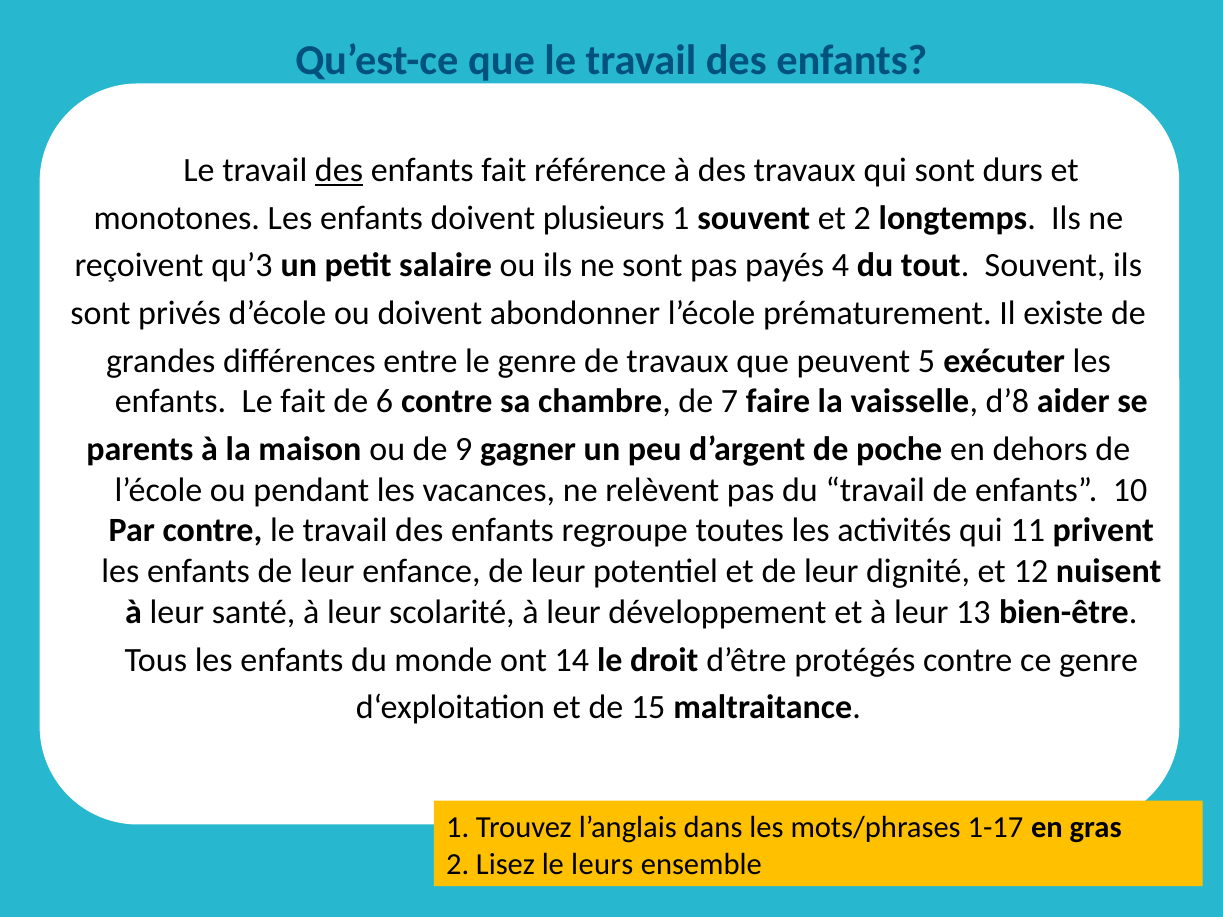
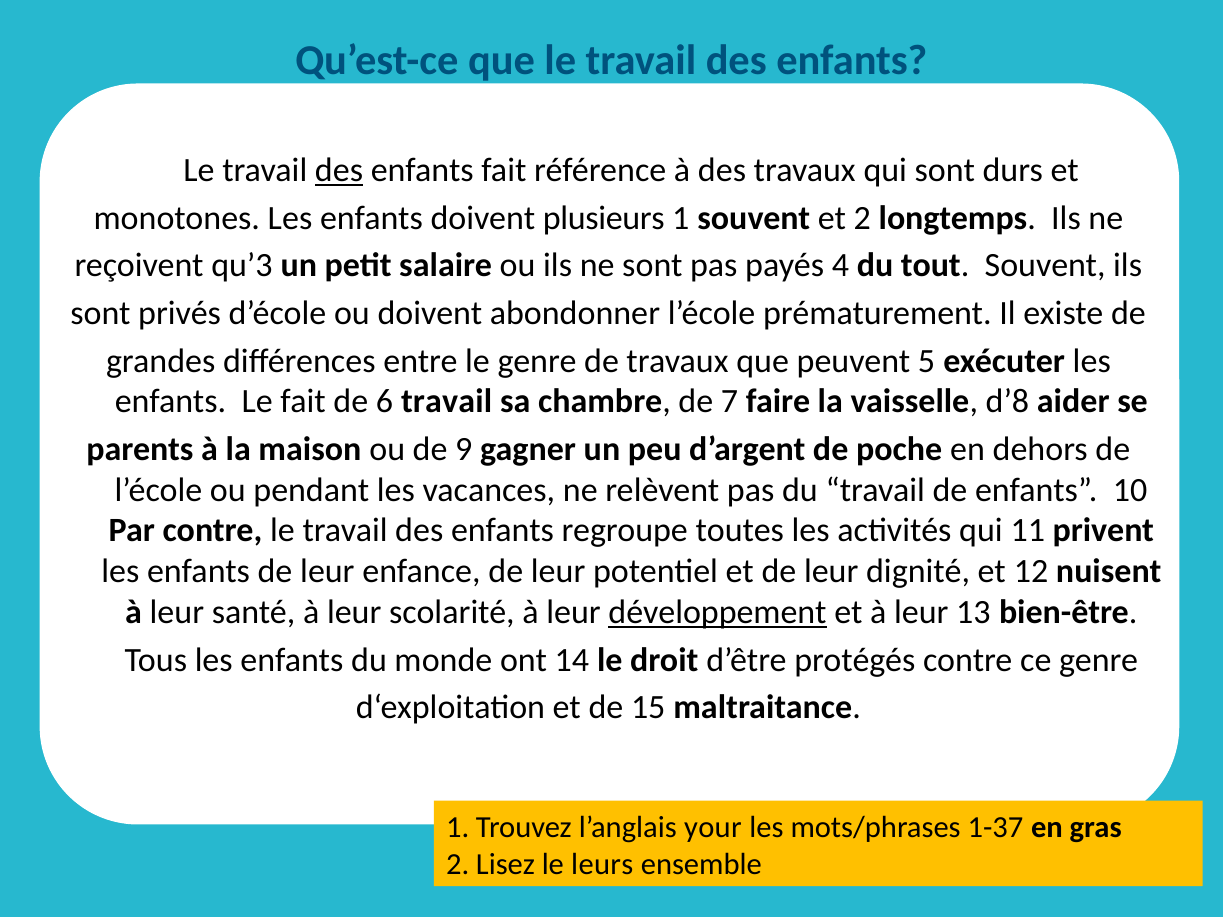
6 contre: contre -> travail (447, 402)
développement underline: none -> present (718, 612)
dans: dans -> your (713, 827)
1-17: 1-17 -> 1-37 (996, 827)
